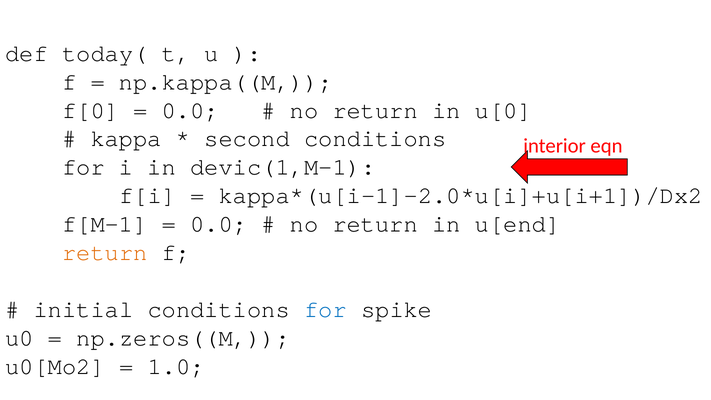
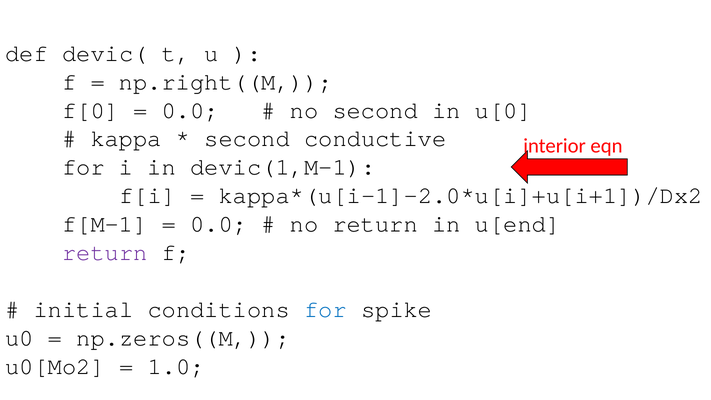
today(: today( -> devic( (105, 53)
np.kappa((M: np.kappa((M -> np.right((M (226, 82)
return: return -> second (375, 110)
second conditions: conditions -> conductive (375, 139)
return colour: orange -> purple (105, 252)
